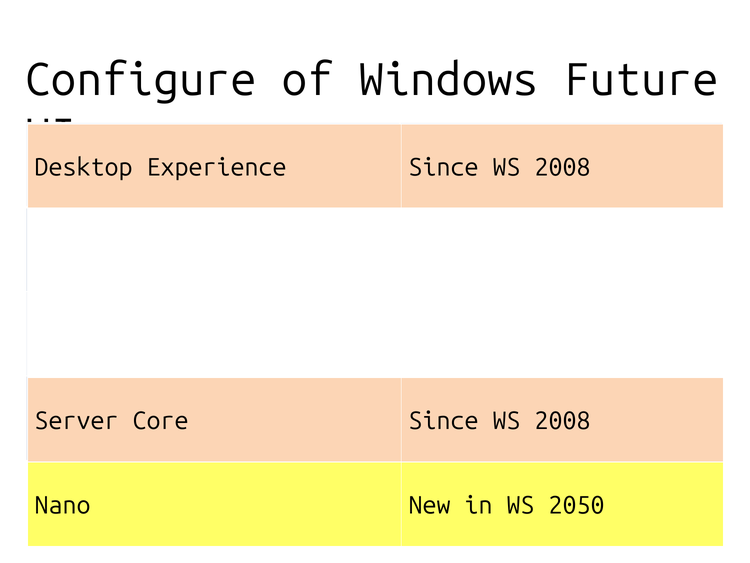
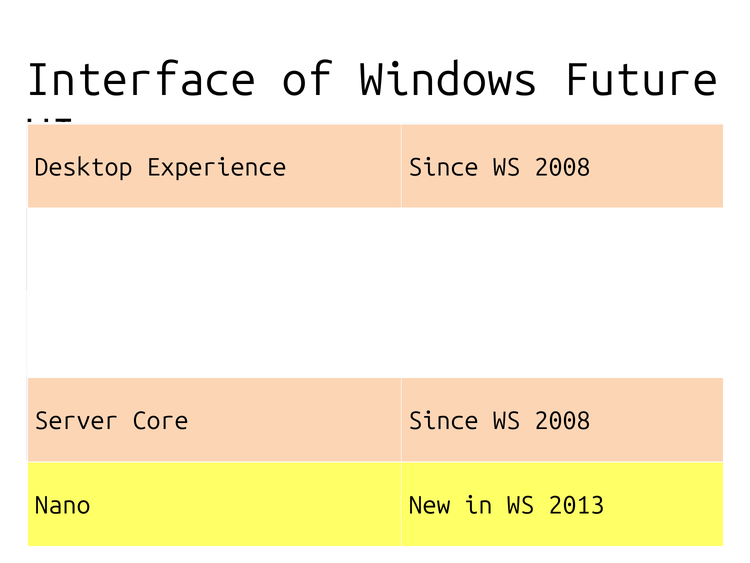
Configure: Configure -> Interface (141, 80)
2050: 2050 -> 2013 (577, 505)
